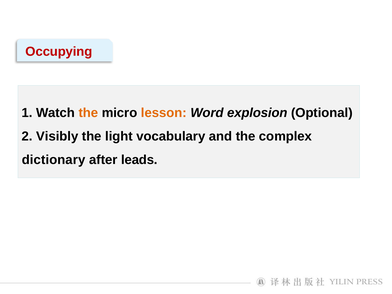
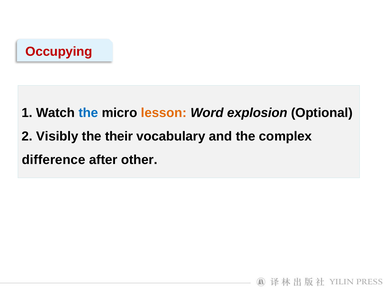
the colour: orange -> blue (88, 113)
light: light -> their (119, 136)
dictionary: dictionary -> difference (54, 160)
leads: leads -> other (139, 160)
